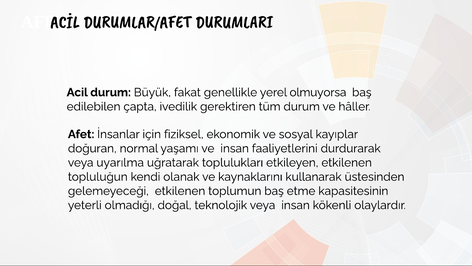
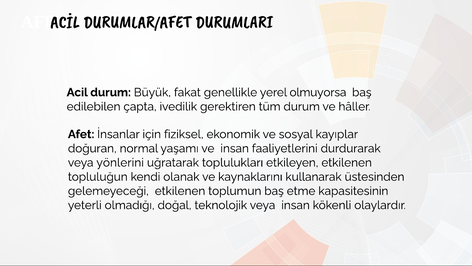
uyarılma: uyarılma -> yönlerini (120, 162)
